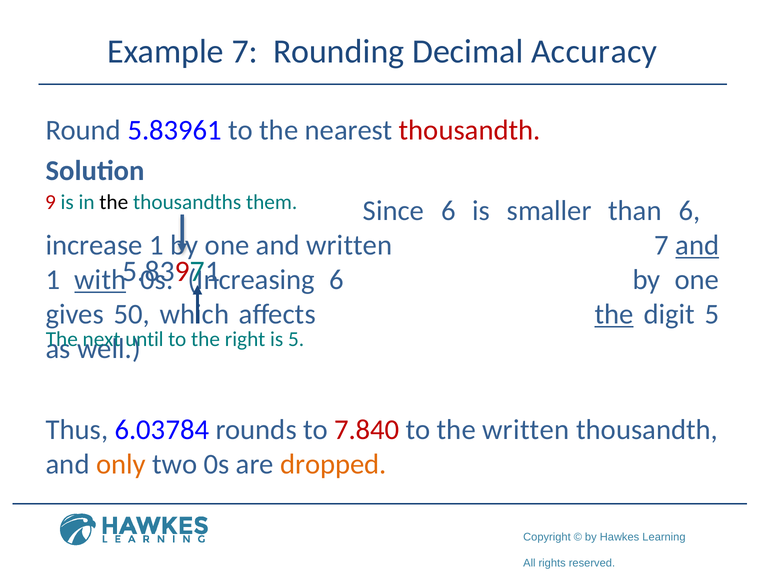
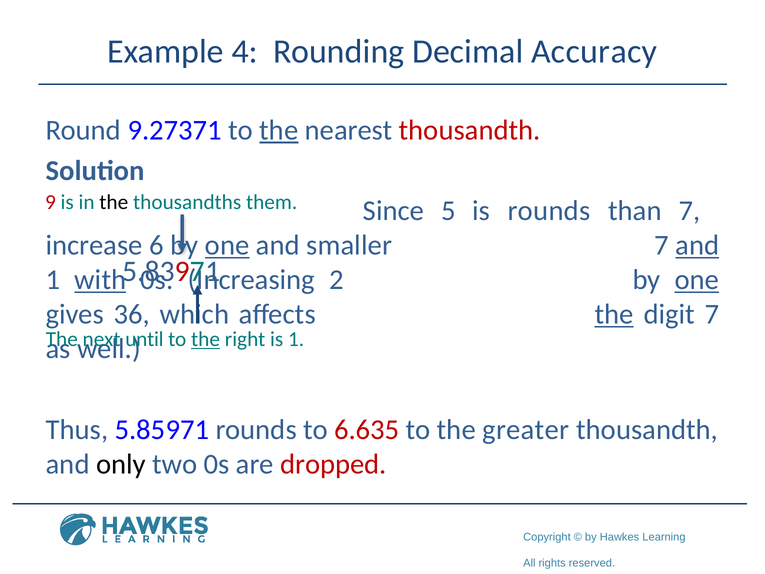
Example 7: 7 -> 4 (245, 51)
5.83961: 5.83961 -> 9.27371 (175, 130)
the underline: none -> present (279, 130)
Since 6: 6 -> 5 (448, 211)
is smaller: smaller -> rounds (549, 211)
than 6: 6 -> 7 (689, 211)
increase 1: 1 -> 6 (157, 245)
one underline: none -> present (227, 245)
and written: written -> smaller (349, 245)
Increasing 6: 6 -> 2 (336, 280)
one underline: none -> present (697, 280)
50: 50 -> 36 (132, 314)
digit 5: 5 -> 7 (712, 314)
the underline: none -> present (206, 339)
is 5: 5 -> 1 (296, 339)
6.03784: 6.03784 -> 5.85971 (162, 430)
7.840: 7.840 -> 6.635 (367, 430)
the written: written -> greater (526, 430)
only colour: orange -> black (121, 464)
dropped colour: orange -> red (333, 464)
